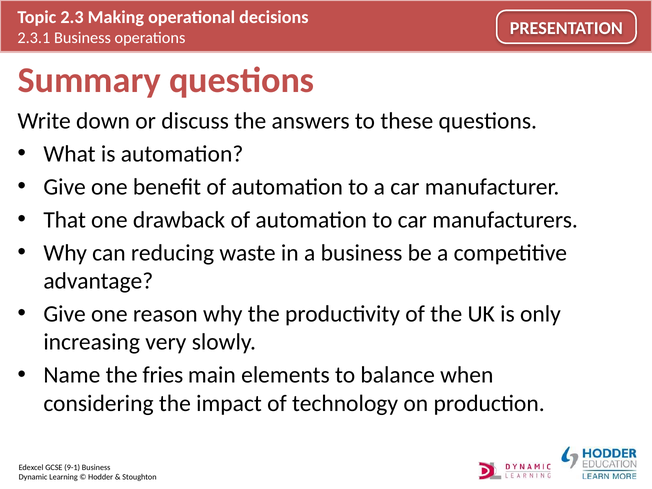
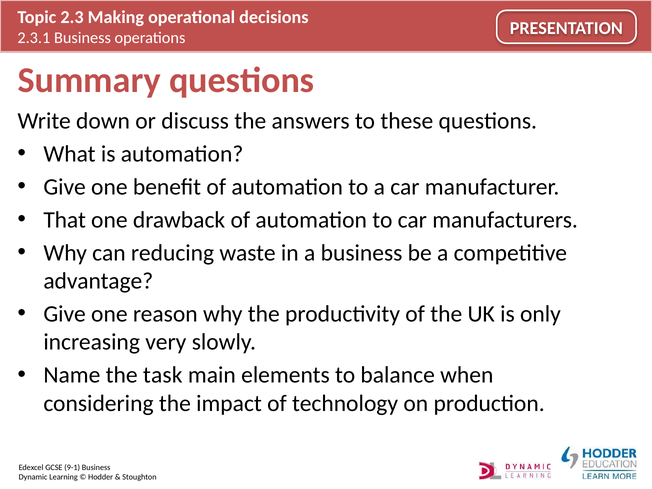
fries: fries -> task (163, 375)
